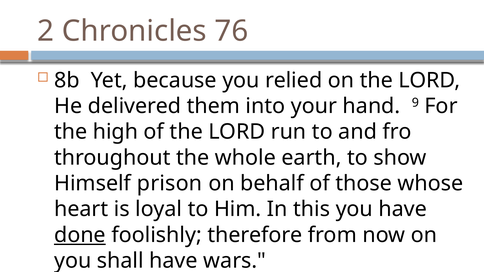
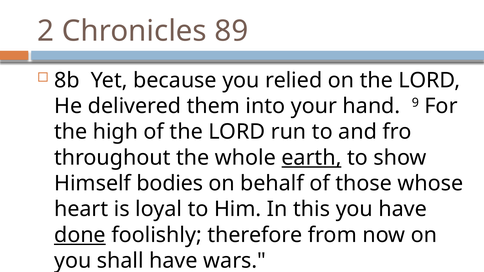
76: 76 -> 89 (231, 31)
earth underline: none -> present (311, 158)
prison: prison -> bodies (170, 184)
